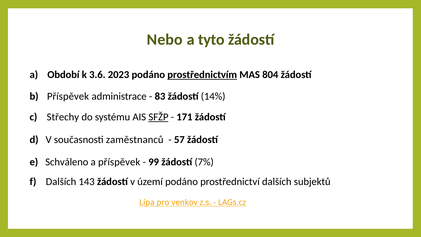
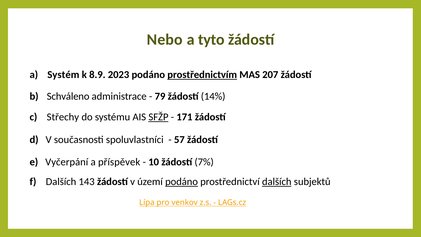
Období: Období -> Systém (63, 75)
3.6: 3.6 -> 8.9 (97, 75)
804: 804 -> 207 (270, 75)
b Příspěvek: Příspěvek -> Schváleno (68, 96)
83: 83 -> 79 (160, 96)
zaměstnanců: zaměstnanců -> spoluvlastníci (135, 139)
Schváleno: Schváleno -> Vyčerpání (67, 162)
99: 99 -> 10 (154, 162)
podáno underline: none -> present (182, 182)
dalších underline: none -> present (277, 182)
